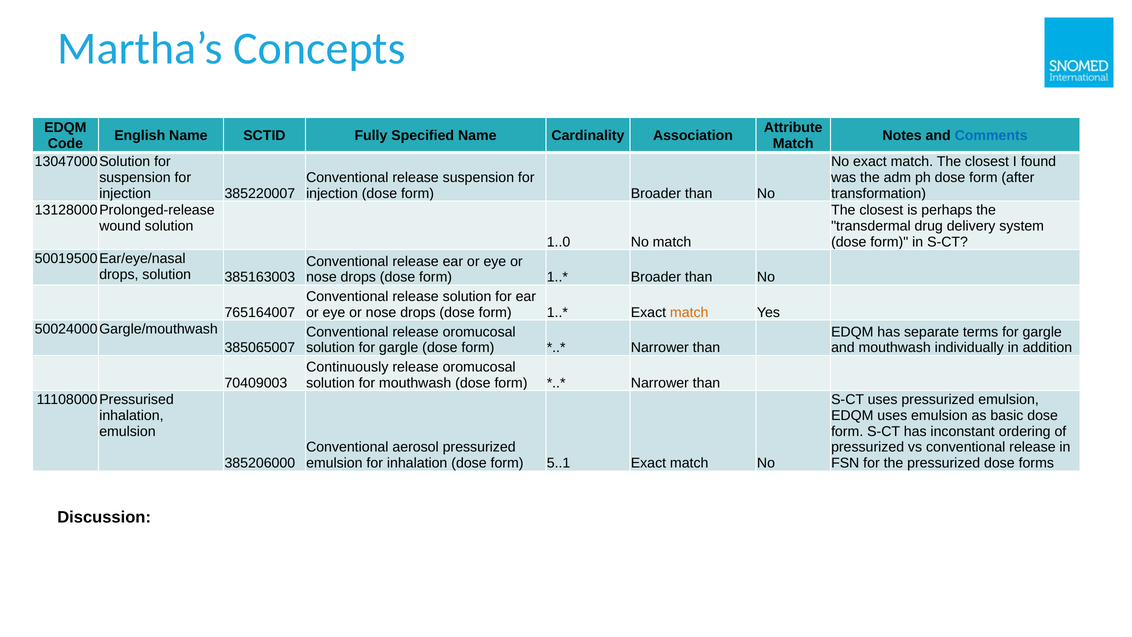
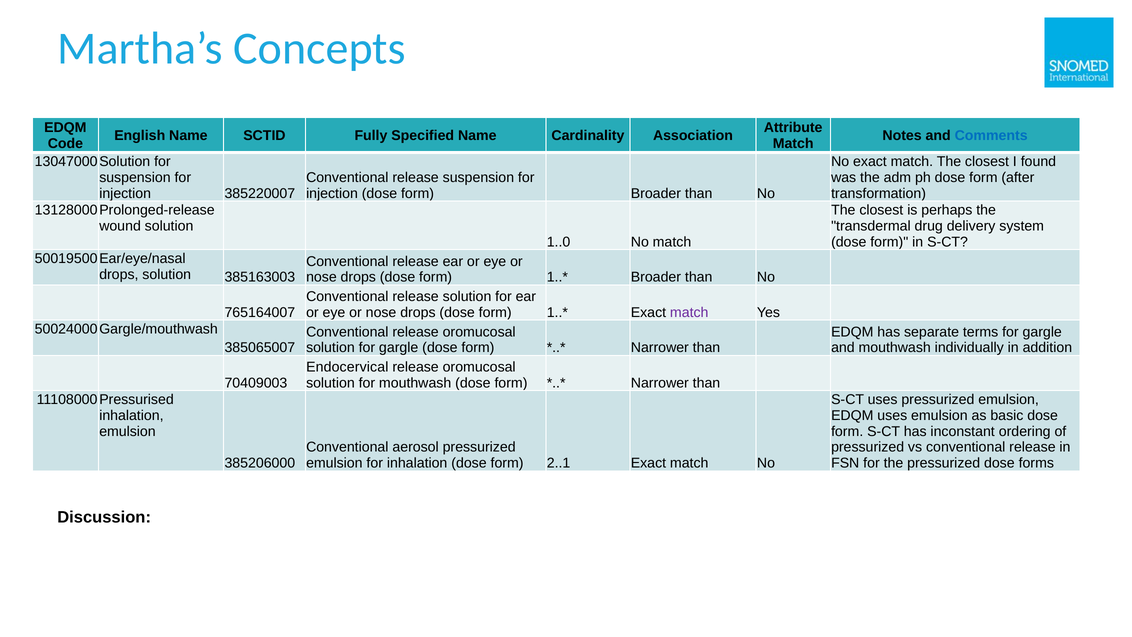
match colour: orange -> purple (689, 312)
Continuously: Continuously -> Endocervical (347, 367)
5..1: 5..1 -> 2..1 (559, 463)
